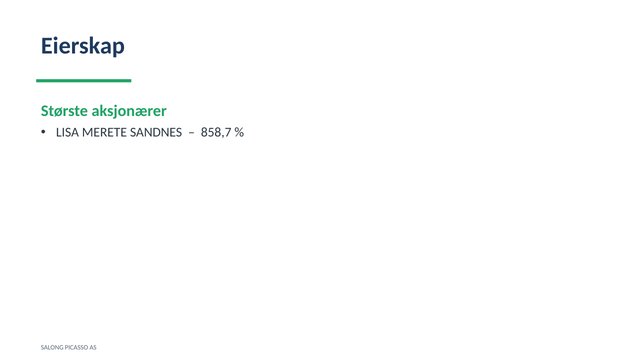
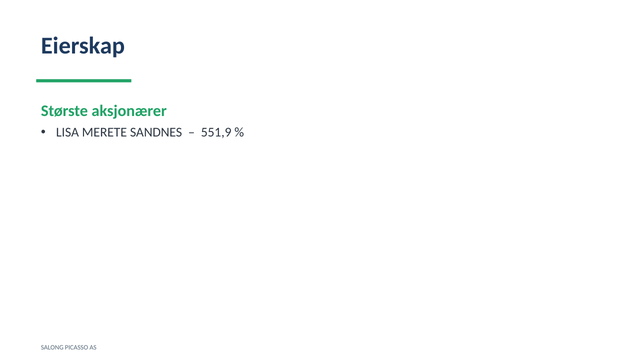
858,7: 858,7 -> 551,9 (216, 132)
